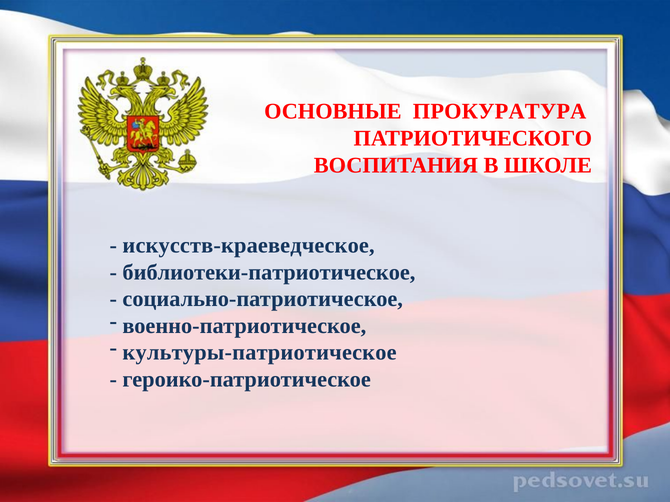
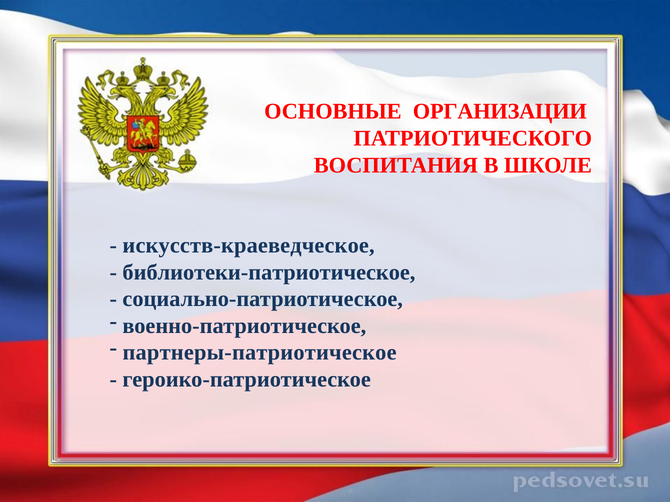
ПРОКУРАТУРА: ПРОКУРАТУРА -> ОРГАНИЗАЦИИ (500, 112)
культуры-патриотическое: культуры-патриотическое -> партнеры-патриотическое (260, 353)
